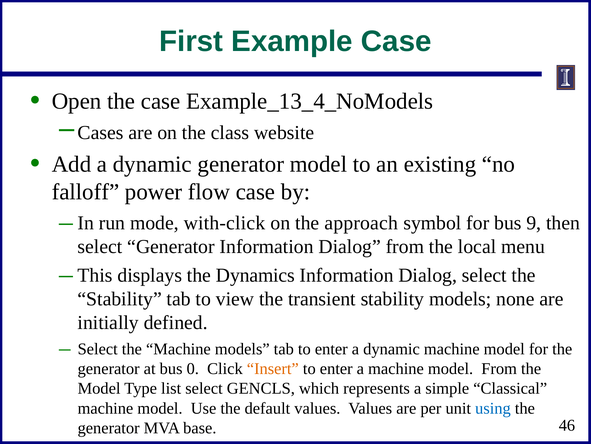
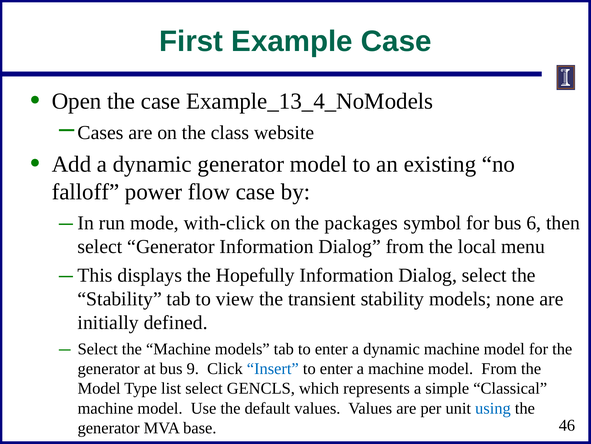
approach: approach -> packages (361, 223)
9: 9 -> 6 (534, 223)
Dynamics: Dynamics -> Hopefully (255, 275)
0: 0 -> 9 (193, 368)
Insert colour: orange -> blue (273, 368)
